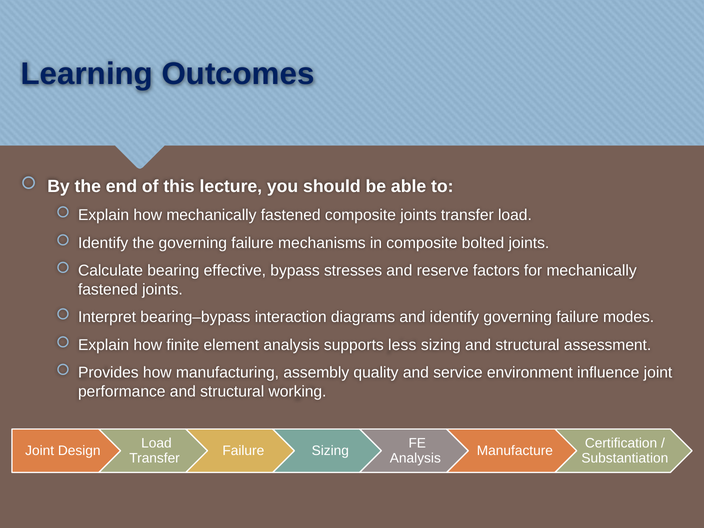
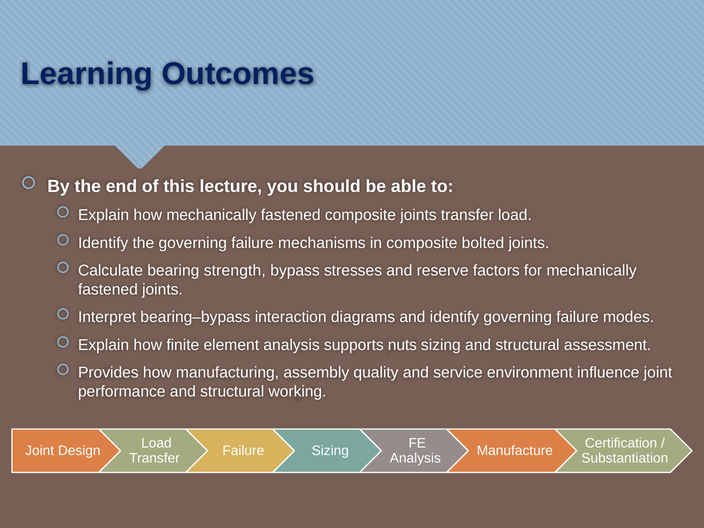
effective: effective -> strength (235, 271)
less: less -> nuts (402, 345)
